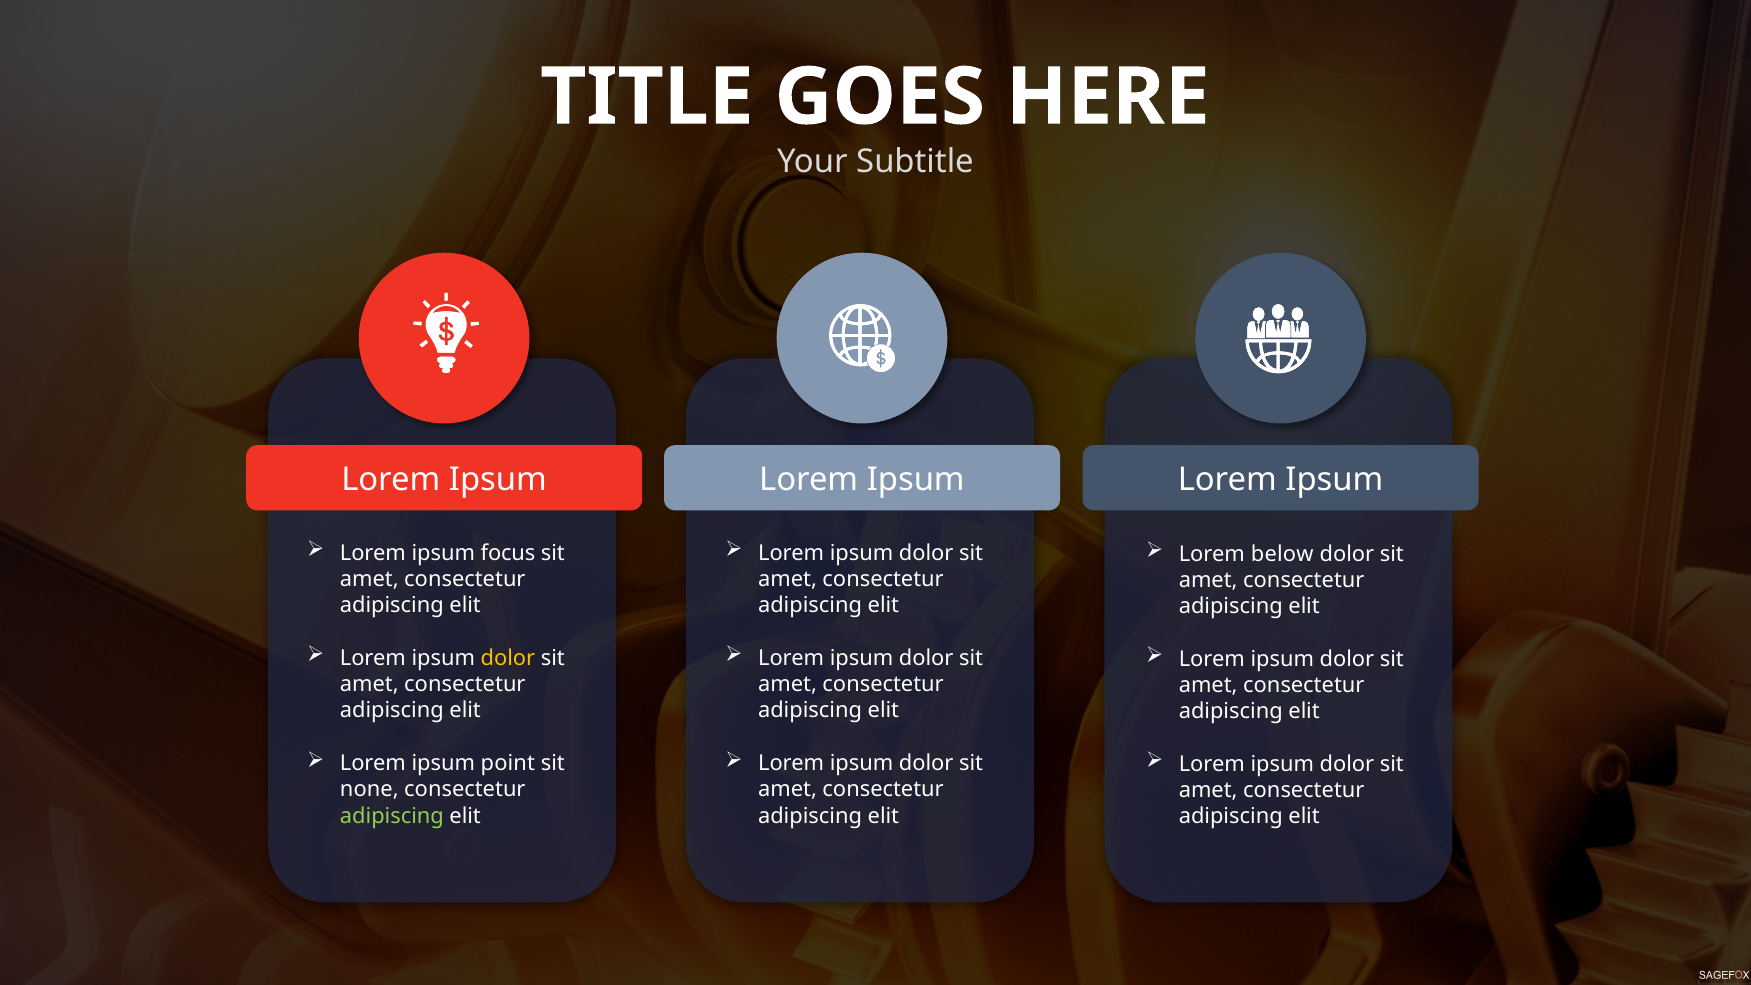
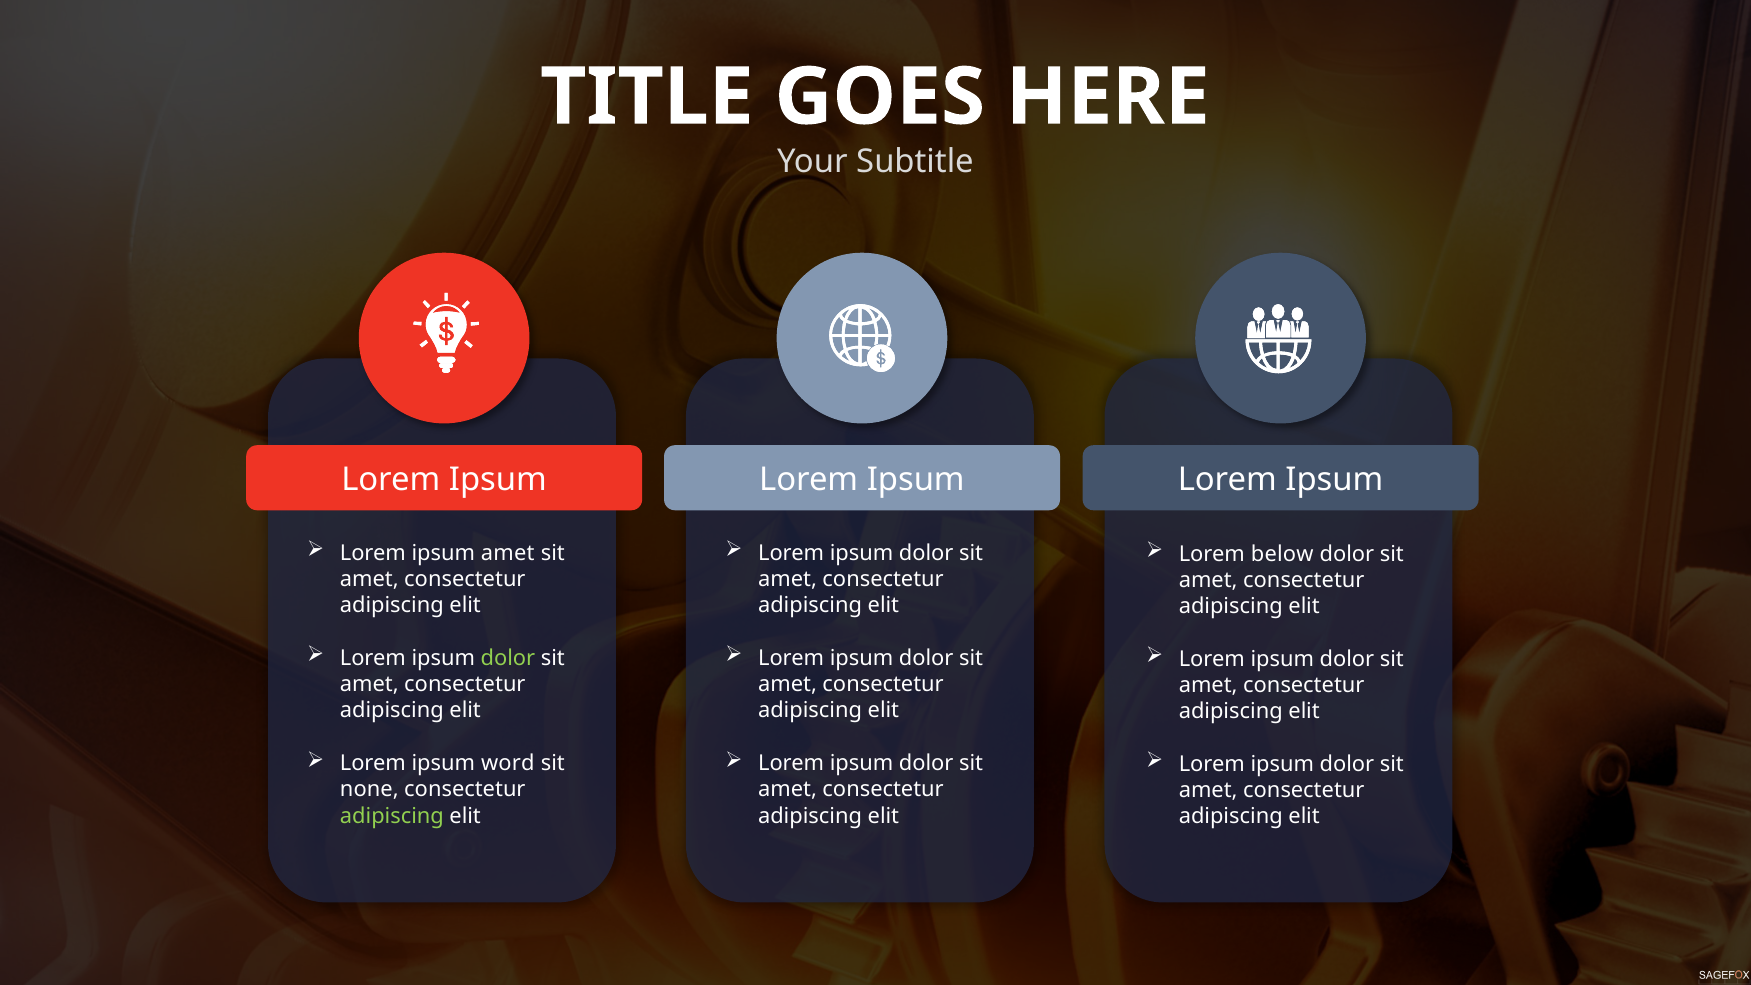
ipsum focus: focus -> amet (508, 553)
dolor colour: yellow -> light green (508, 658)
point: point -> word (508, 763)
